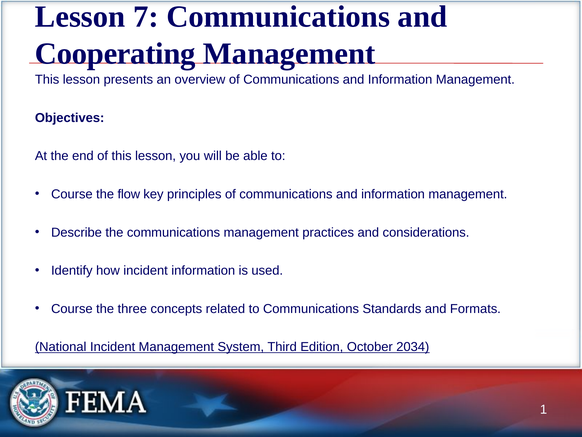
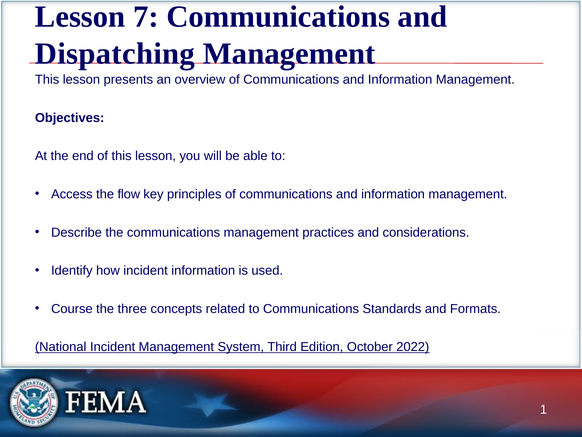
Cooperating: Cooperating -> Dispatching (115, 54)
Course: Course -> Access (72, 194)
2034: 2034 -> 2022 (413, 347)
